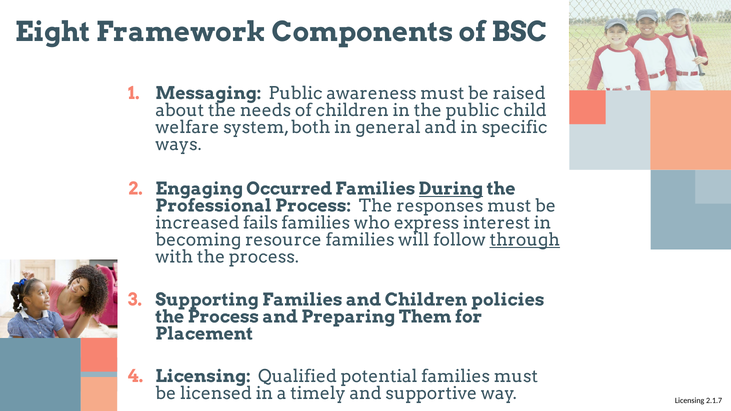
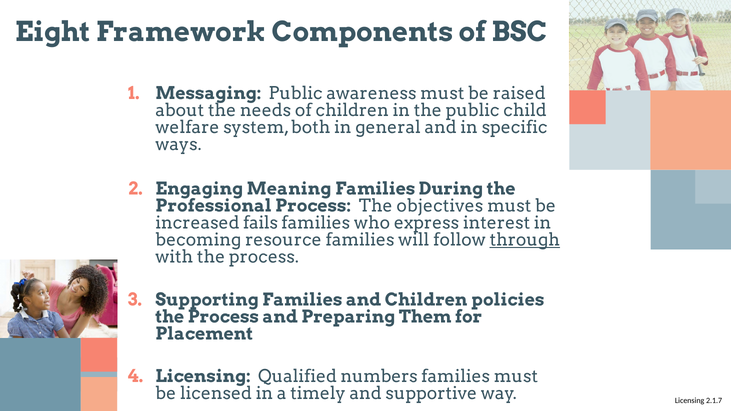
Occurred: Occurred -> Meaning (289, 189)
During underline: present -> none (451, 189)
responses: responses -> objectives (440, 206)
potential: potential -> numbers (379, 377)
